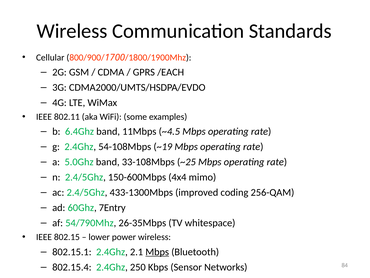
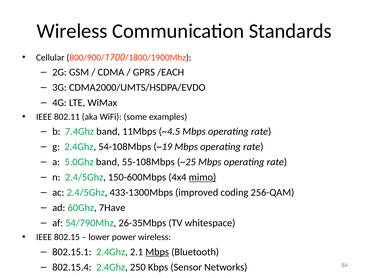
6.4Ghz: 6.4Ghz -> 7.4Ghz (80, 131)
33-108Mbps: 33-108Mbps -> 55-108Mbps (148, 162)
mimo underline: none -> present (202, 177)
7Entry: 7Entry -> 7Have (112, 207)
